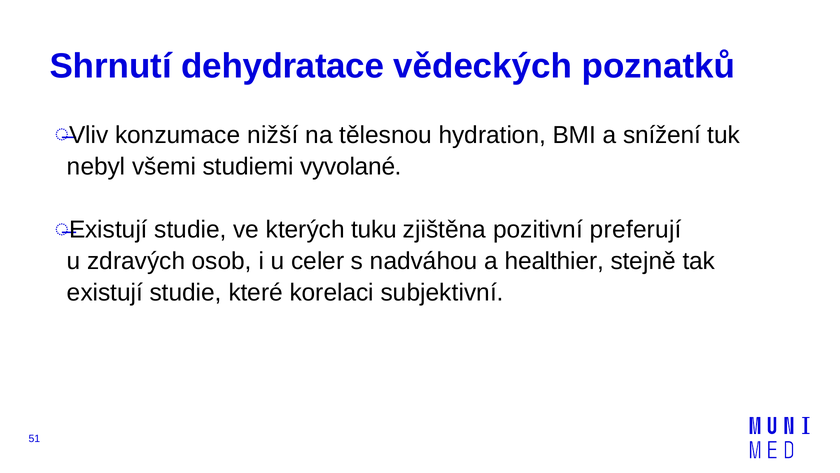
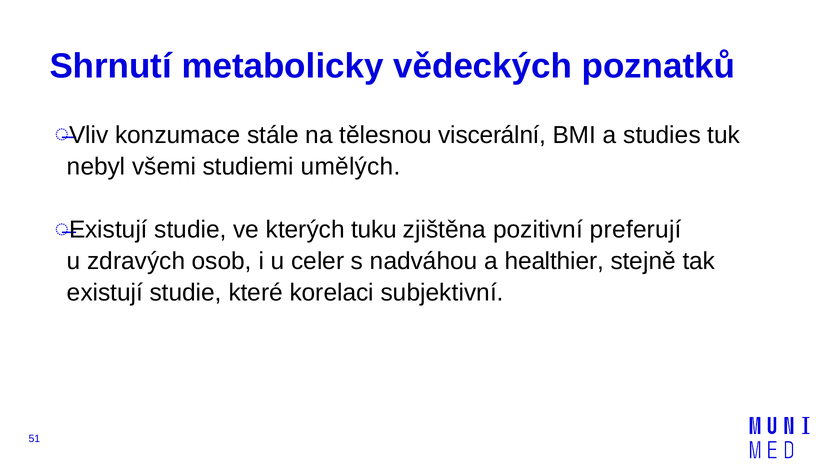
dehydratace: dehydratace -> metabolicky (283, 66)
nižší: nižší -> stále (273, 135)
hydration: hydration -> viscerální (492, 135)
snížení: snížení -> studies (662, 135)
vyvolané: vyvolané -> umělých (351, 167)
